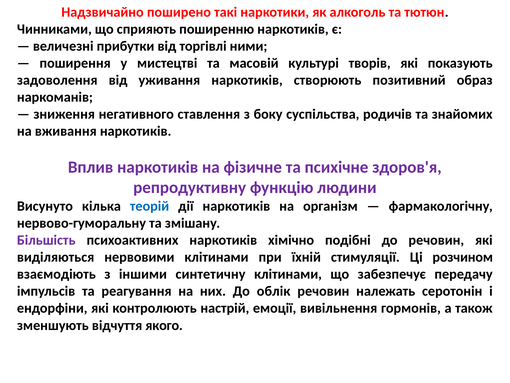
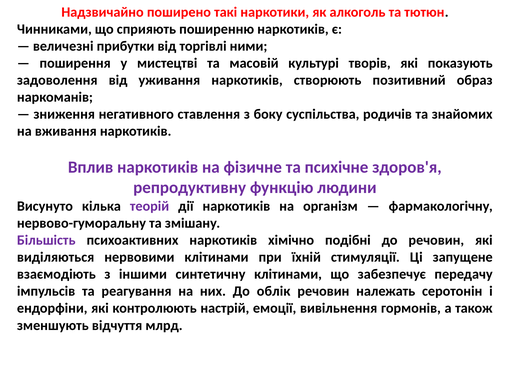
теорій colour: blue -> purple (150, 206)
розчином: розчином -> запущене (463, 257)
якого: якого -> млрд (164, 325)
